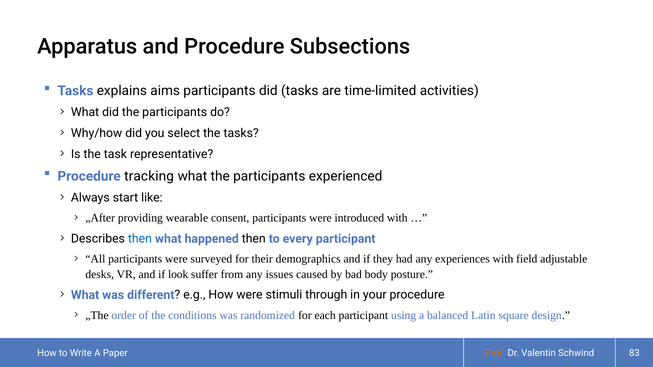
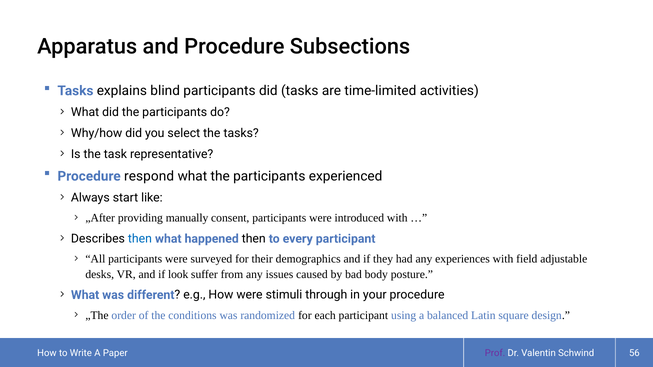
aims: aims -> blind (165, 91)
tracking: tracking -> respond (149, 176)
wearable: wearable -> manually (187, 218)
Prof colour: orange -> purple (495, 354)
83: 83 -> 56 (634, 354)
